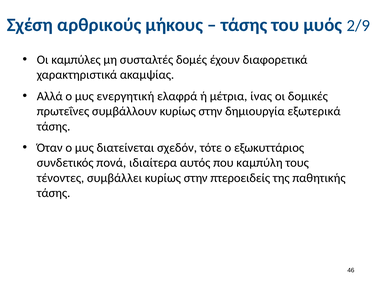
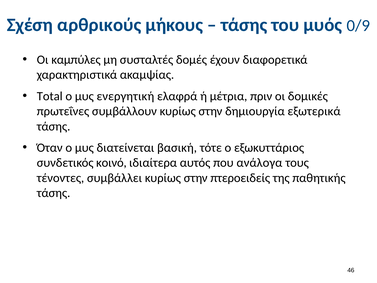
2/9: 2/9 -> 0/9 (358, 26)
Αλλά: Αλλά -> Total (50, 96)
ίνας: ίνας -> πριν (261, 96)
σχεδόν: σχεδόν -> βασική (177, 148)
πονά: πονά -> κοινό (111, 163)
καμπύλη: καμπύλη -> ανάλογα (259, 163)
